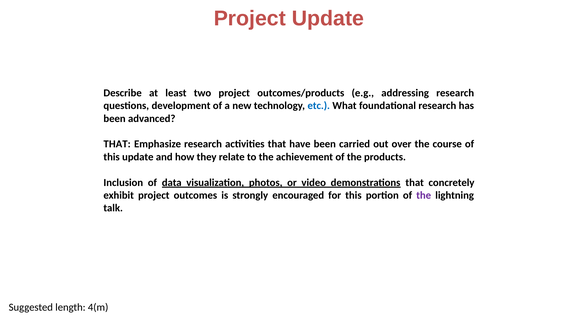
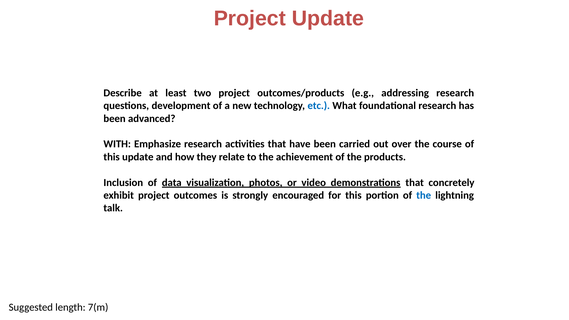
THAT: THAT -> WITH (117, 144)
the colour: purple -> blue (424, 195)
4(m: 4(m -> 7(m (98, 307)
